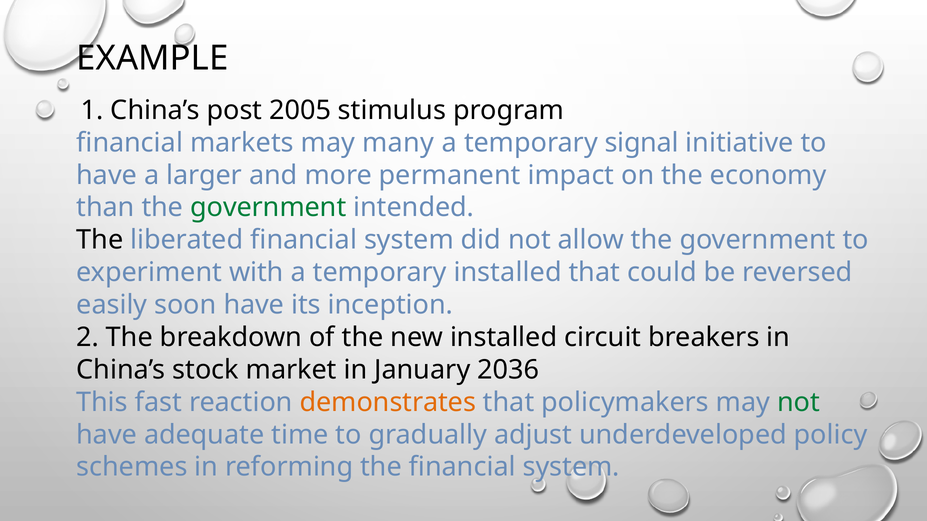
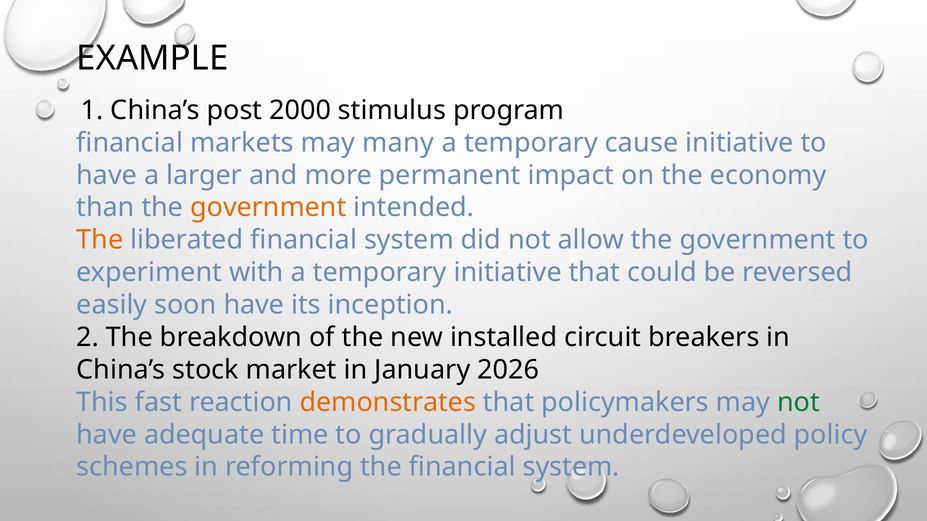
2005: 2005 -> 2000 (300, 110)
signal: signal -> cause (642, 143)
government colour: green -> orange (268, 208)
The colour: black -> orange (100, 240)
temporary installed: installed -> initiative (508, 273)
2036: 2036 -> 2026 (508, 370)
